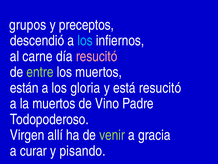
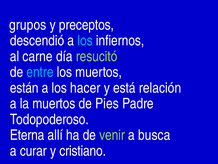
resucitó colour: pink -> light green (97, 56)
entre colour: light green -> light blue (40, 72)
gloria: gloria -> hacer (85, 88)
está resucitó: resucitó -> relación (160, 88)
Vino: Vino -> Pies (107, 103)
Virgen: Virgen -> Eterna (27, 135)
gracia: gracia -> busca (154, 135)
pisando: pisando -> cristiano (83, 150)
